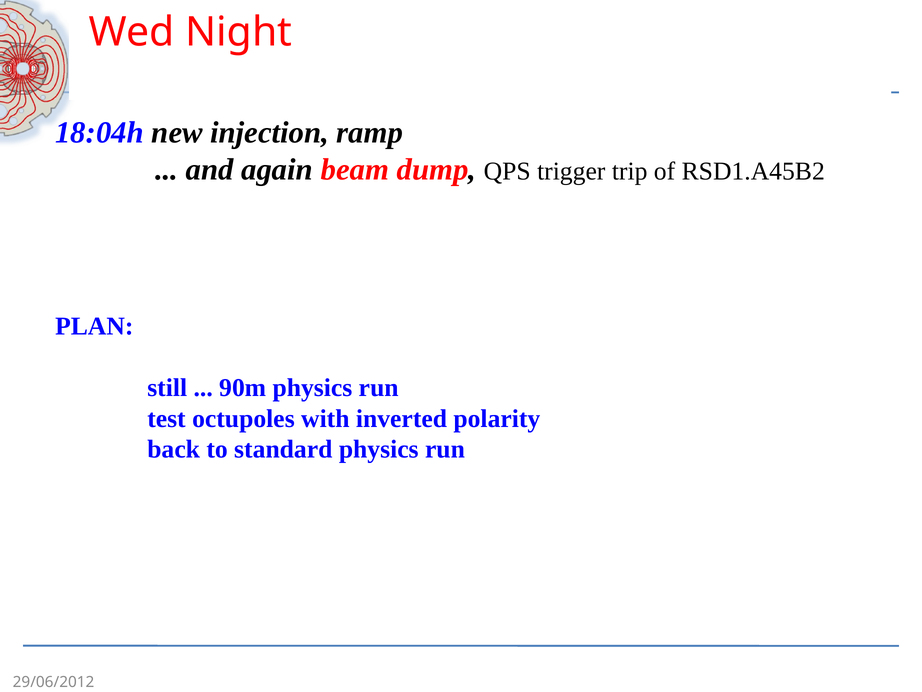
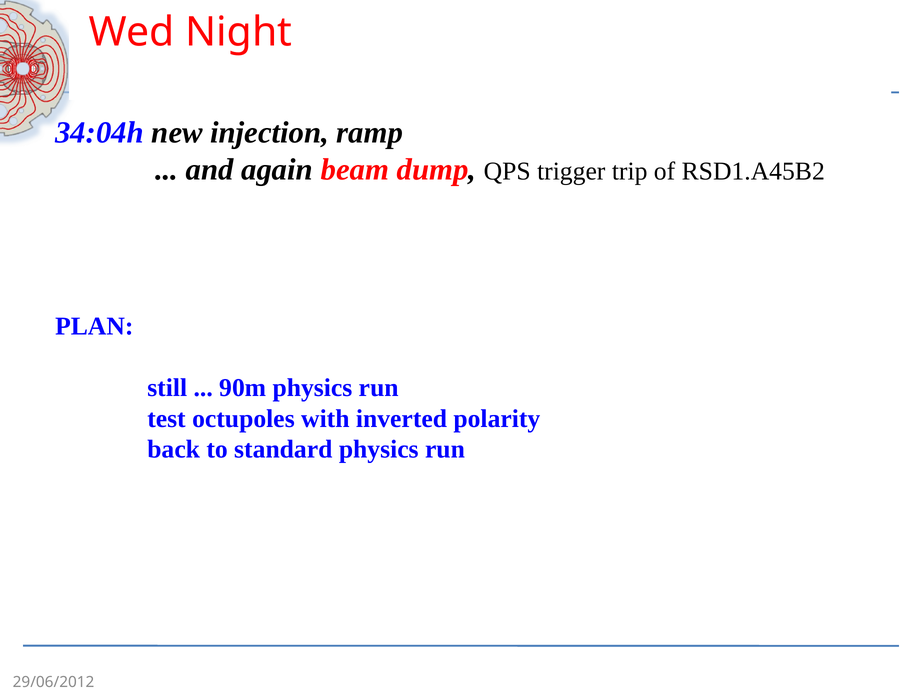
18:04h: 18:04h -> 34:04h (100, 133)
